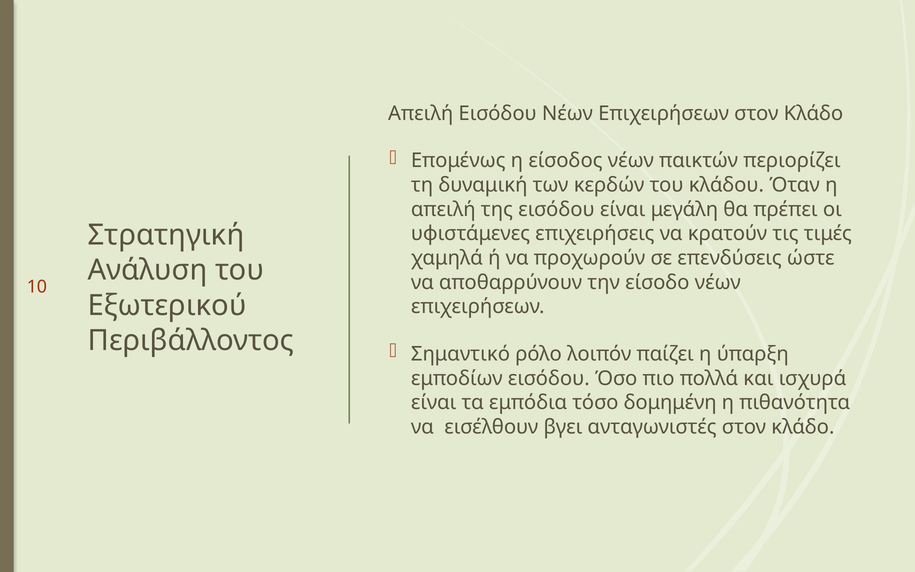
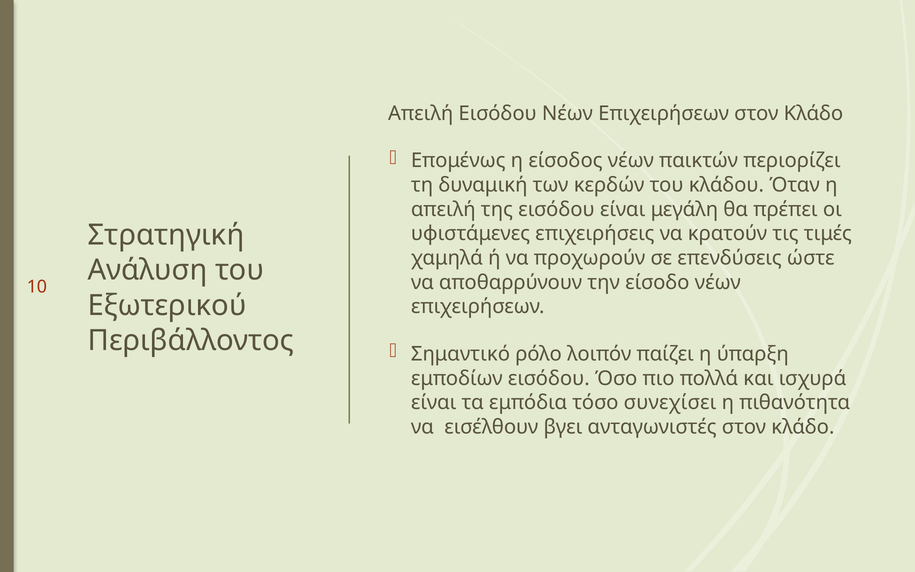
δομημένη: δομημένη -> συνεχίσει (670, 403)
